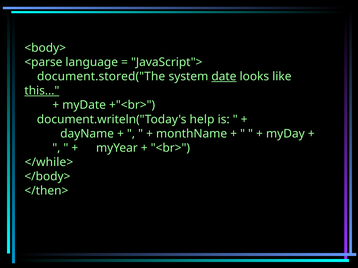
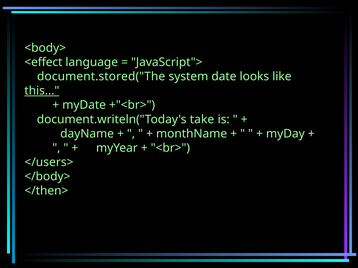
<parse: <parse -> <effect (43, 62)
date underline: present -> none (224, 77)
help: help -> take (202, 120)
</while>: </while> -> </users> (49, 163)
